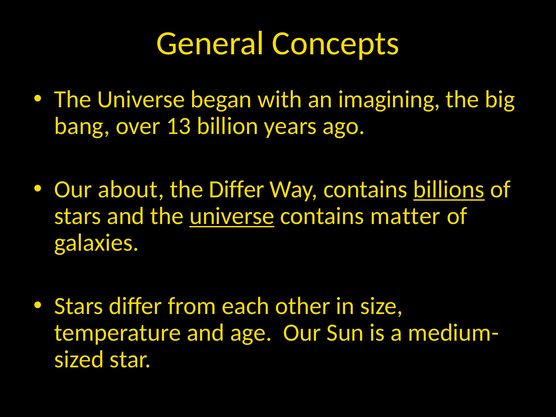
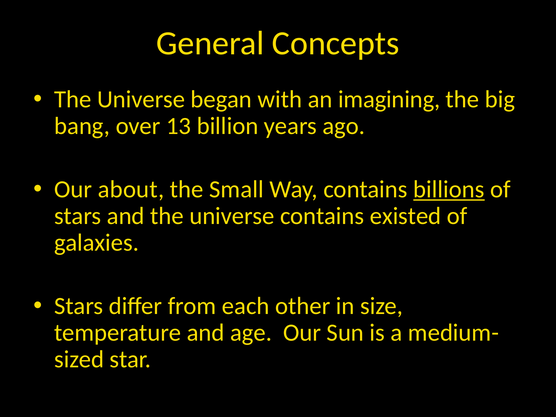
the Differ: Differ -> Small (237, 189)
universe underline: present -> none (232, 216)
matter: matter -> existed (406, 216)
